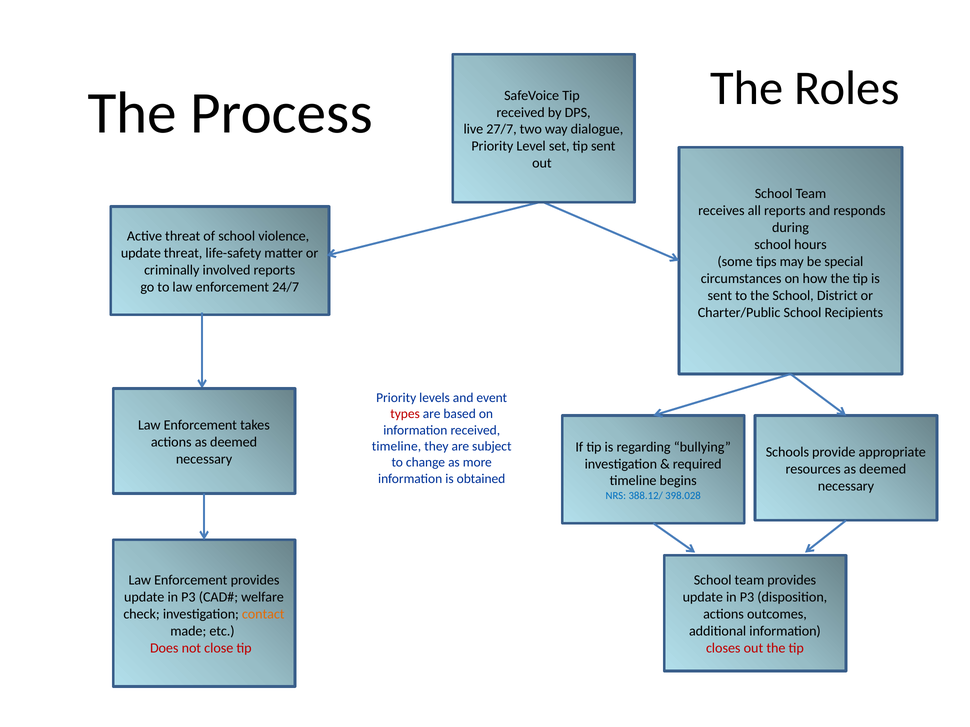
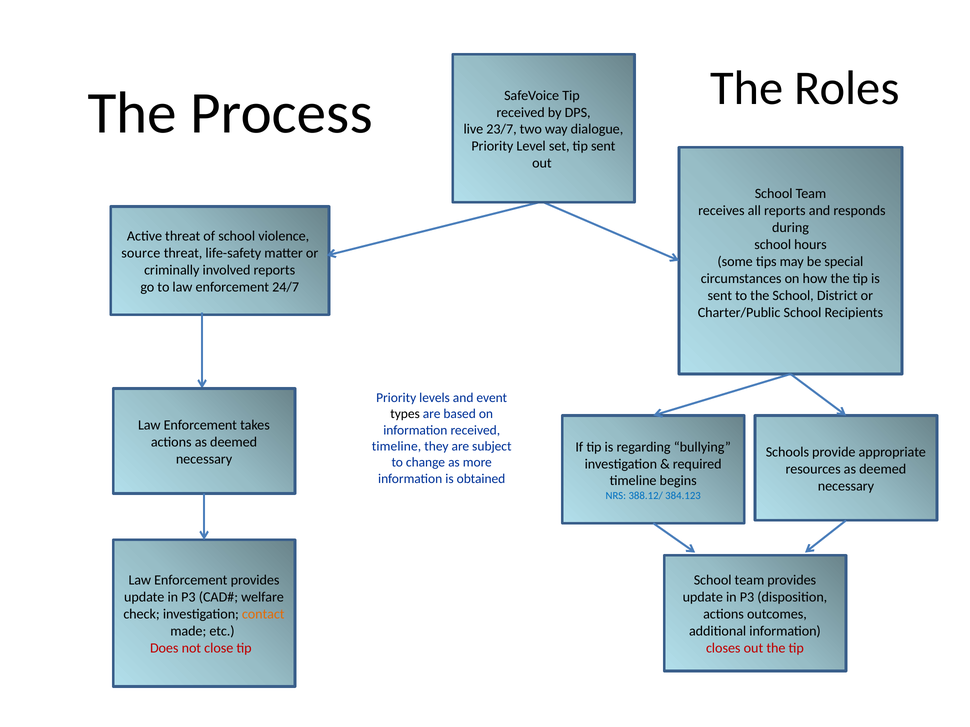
27/7: 27/7 -> 23/7 (502, 129)
update: update -> source (141, 253)
types colour: red -> black (405, 414)
398.028: 398.028 -> 384.123 (683, 496)
